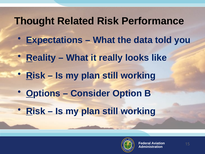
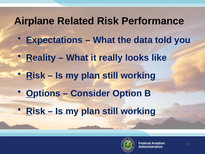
Thought: Thought -> Airplane (34, 21)
